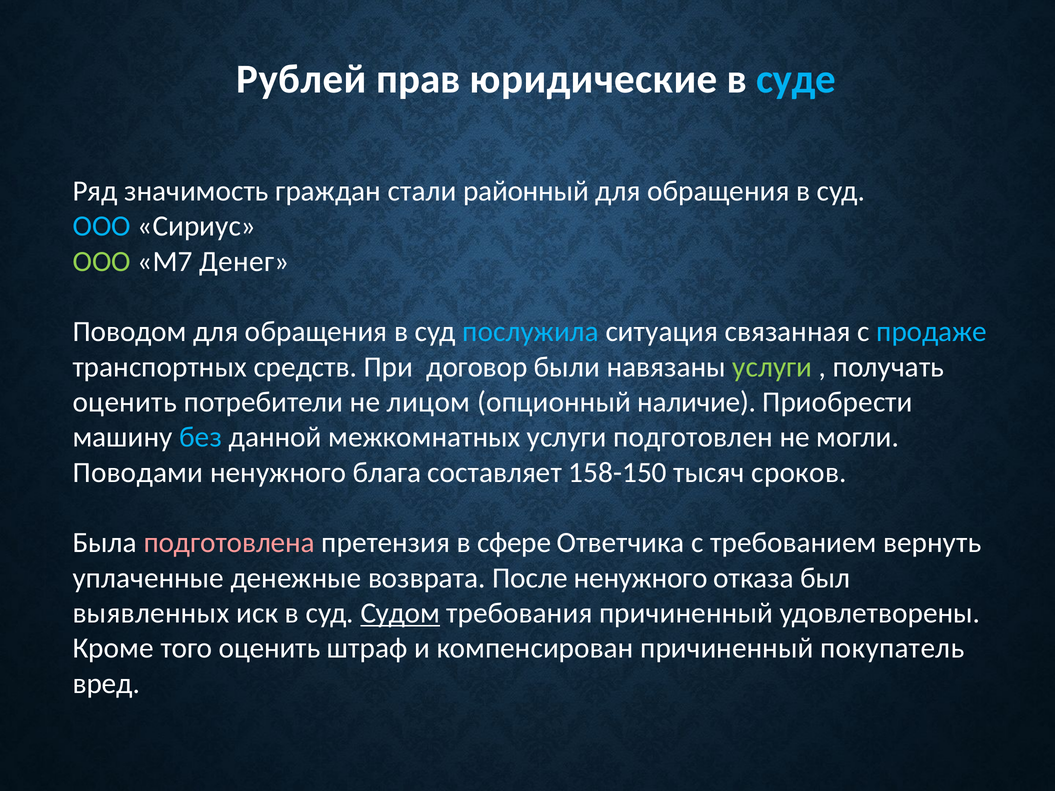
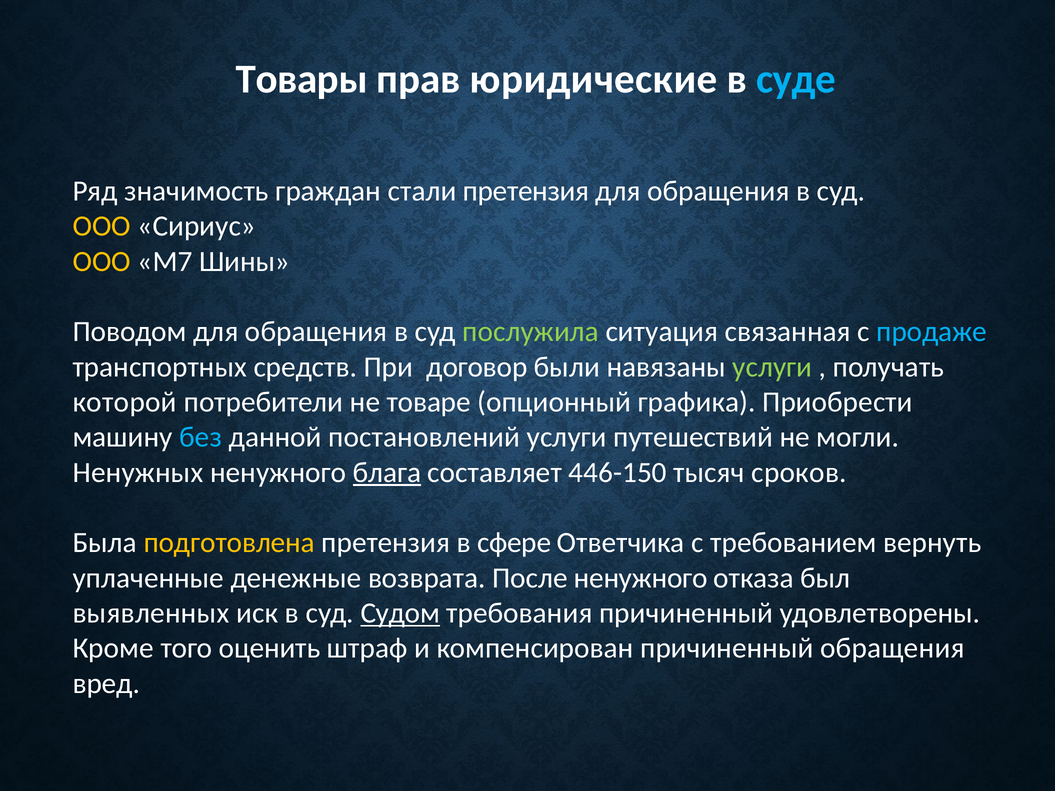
Рублей: Рублей -> Товары (302, 79)
стали районный: районный -> претензия (526, 191)
ООО colour: light blue -> yellow (102, 226)
ООО colour: light green -> yellow (102, 261)
Денег: Денег -> Шины (245, 261)
послужила colour: light blue -> light green (531, 332)
оценить: оценить -> которой (125, 402)
лицом: лицом -> товаре (429, 402)
наличие: наличие -> графика (697, 402)
межкомнатных: межкомнатных -> постановлений (424, 437)
подготовлен: подготовлен -> путешествий (693, 437)
Поводами: Поводами -> Ненужных (138, 473)
блага underline: none -> present (387, 473)
158-150: 158-150 -> 446-150 (618, 473)
подготовлена colour: pink -> yellow (229, 543)
причиненный покупатель: покупатель -> обращения (892, 648)
